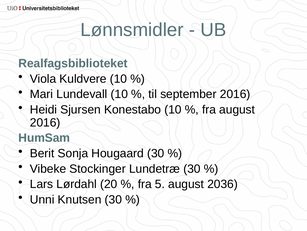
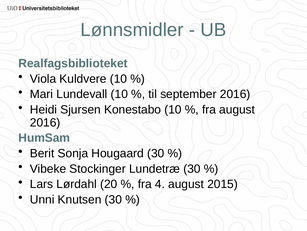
5: 5 -> 4 (160, 184)
2036: 2036 -> 2015 (223, 184)
